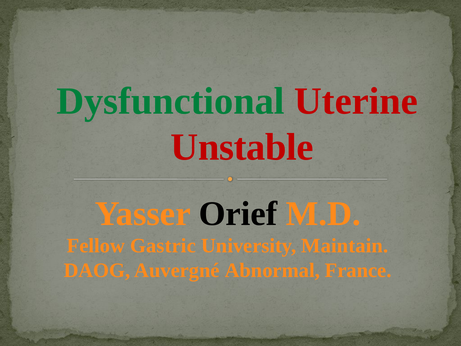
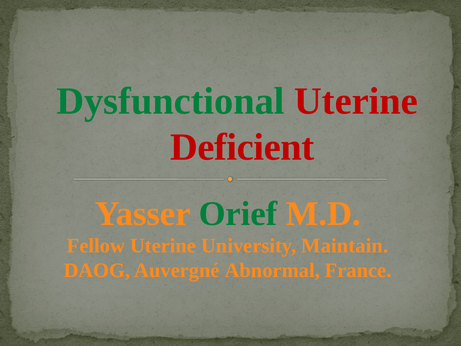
Unstable: Unstable -> Deficient (242, 147)
Orief colour: black -> green (238, 214)
Fellow Gastric: Gastric -> Uterine (163, 246)
